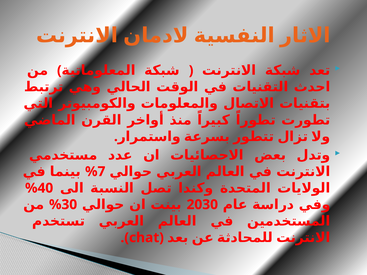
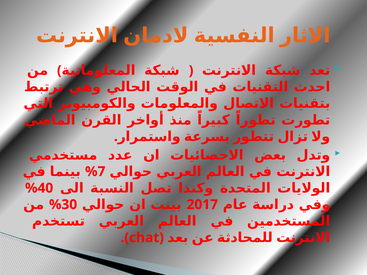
2030: 2030 -> 2017 (202, 205)
